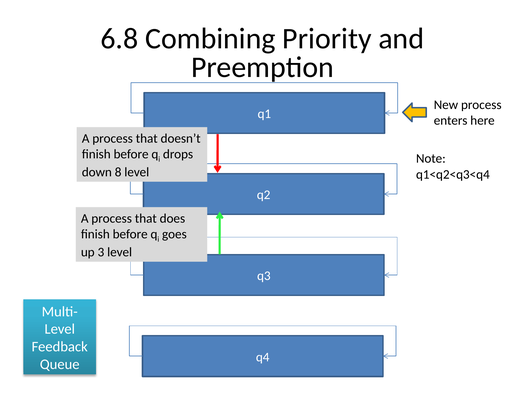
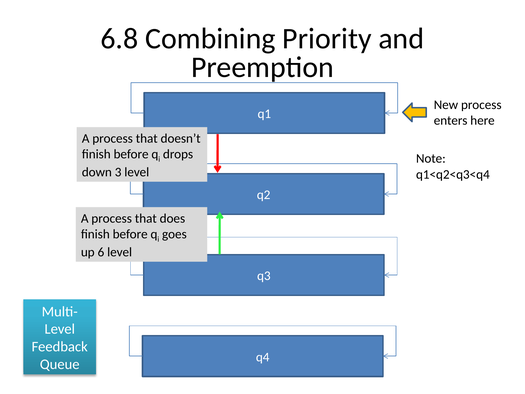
8: 8 -> 3 (118, 172)
3: 3 -> 6 (101, 252)
